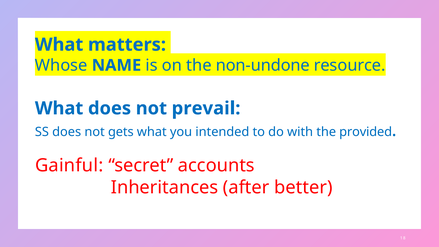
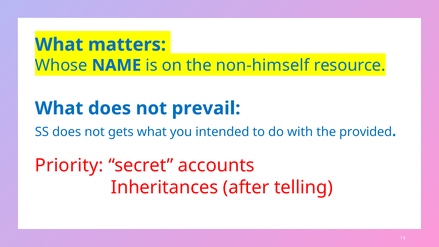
non-undone: non-undone -> non-himself (263, 65)
Gainful: Gainful -> Priority (69, 165)
better: better -> telling (304, 187)
